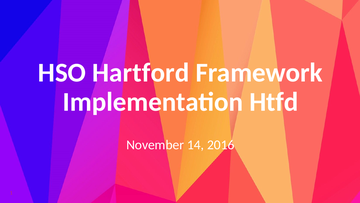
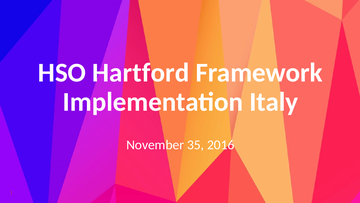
Htfd: Htfd -> Italy (274, 102)
14: 14 -> 35 (196, 145)
